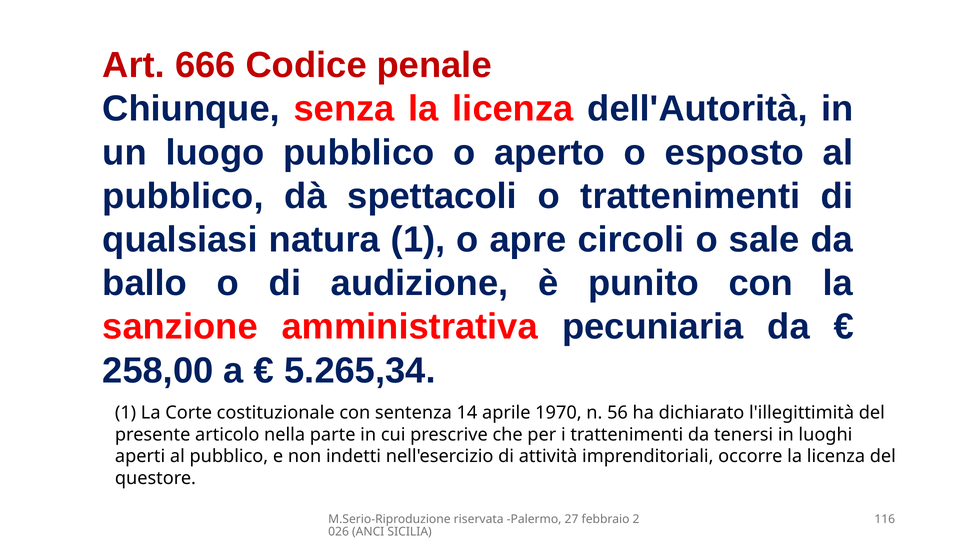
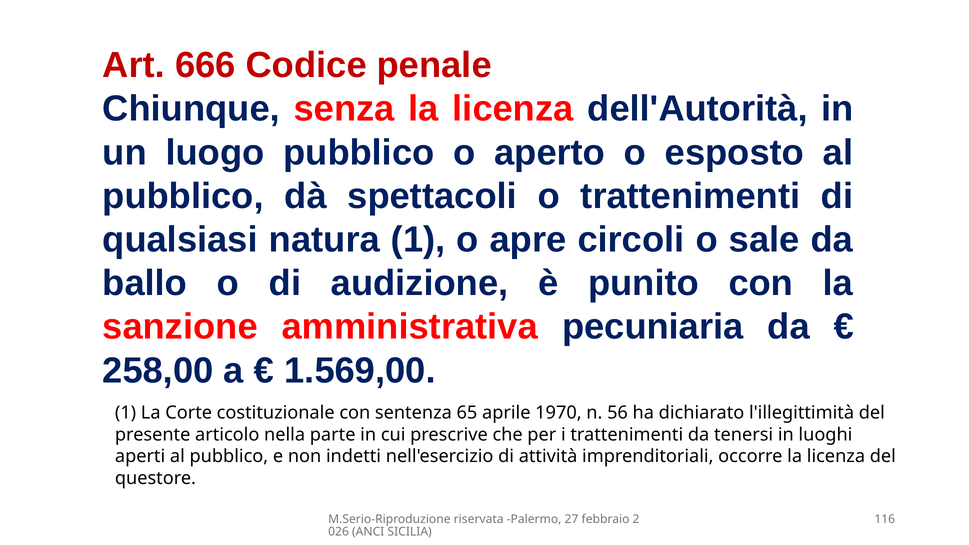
5.265,34: 5.265,34 -> 1.569,00 (360, 371)
14: 14 -> 65 (467, 413)
